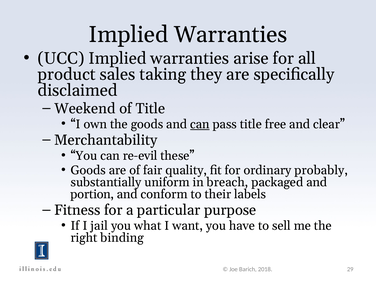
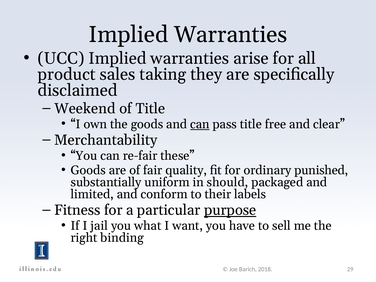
re-evil: re-evil -> re-fair (140, 156)
probably: probably -> punished (321, 170)
breach: breach -> should (228, 182)
portion: portion -> limited (92, 194)
purpose underline: none -> present (230, 210)
